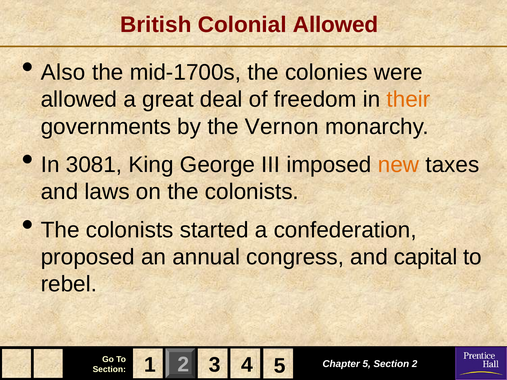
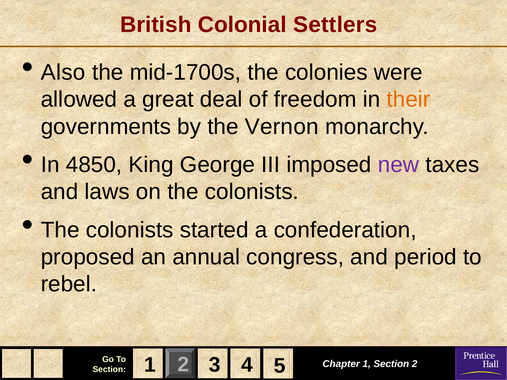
Colonial Allowed: Allowed -> Settlers (335, 25)
3081: 3081 -> 4850 (94, 165)
new colour: orange -> purple (398, 165)
capital: capital -> period (426, 257)
5: 5 -> 1 (367, 364)
